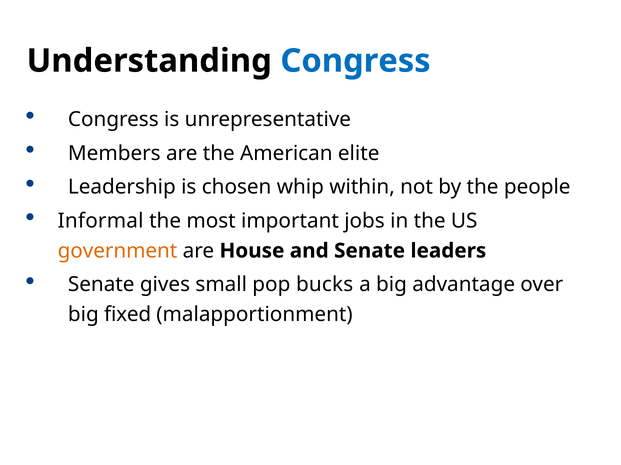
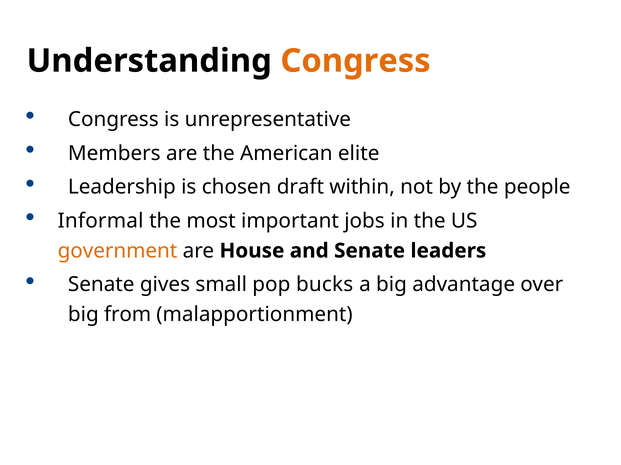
Congress colour: blue -> orange (355, 61)
whip: whip -> draft (300, 187)
fixed: fixed -> from (128, 315)
